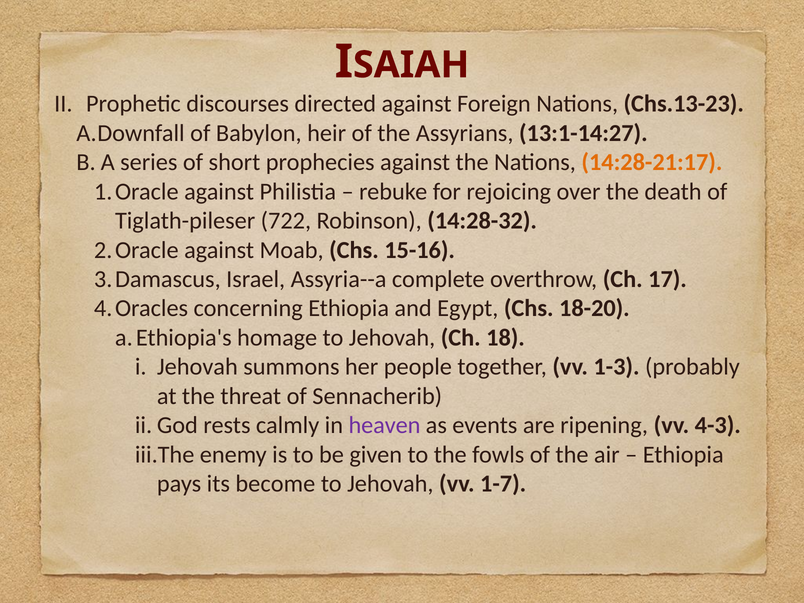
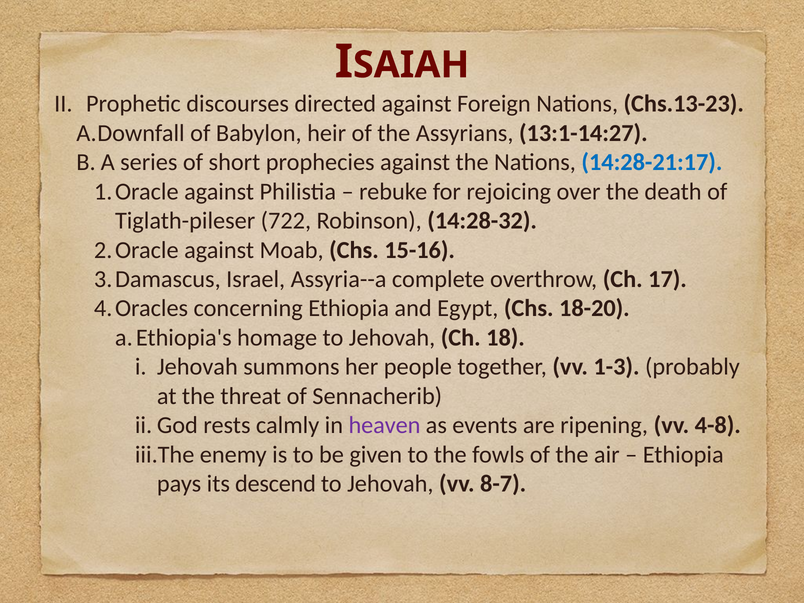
14:28-21:17 colour: orange -> blue (652, 162)
4-3: 4-3 -> 4-8 (718, 425)
become: become -> descend (276, 484)
1-7: 1-7 -> 8-7 (503, 484)
